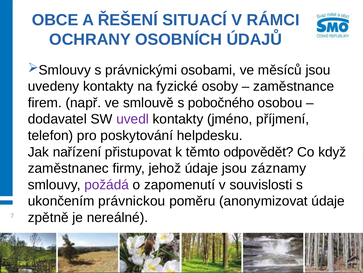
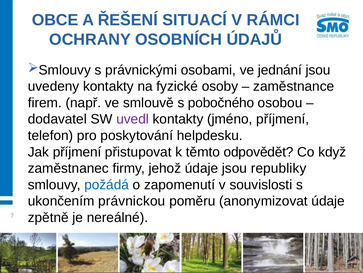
měsíců: měsíců -> jednání (280, 70)
Jak nařízení: nařízení -> příjmení (77, 152)
záznamy: záznamy -> republiky (279, 168)
požádá colour: purple -> blue (107, 184)
